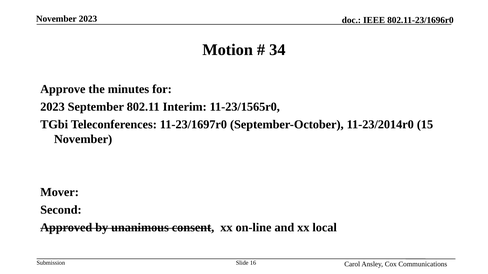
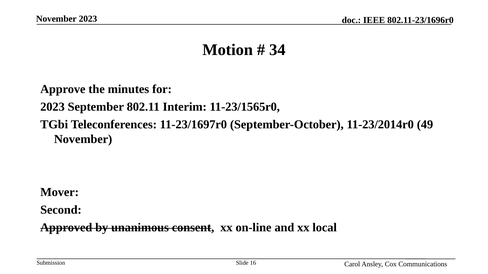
15: 15 -> 49 (425, 125)
